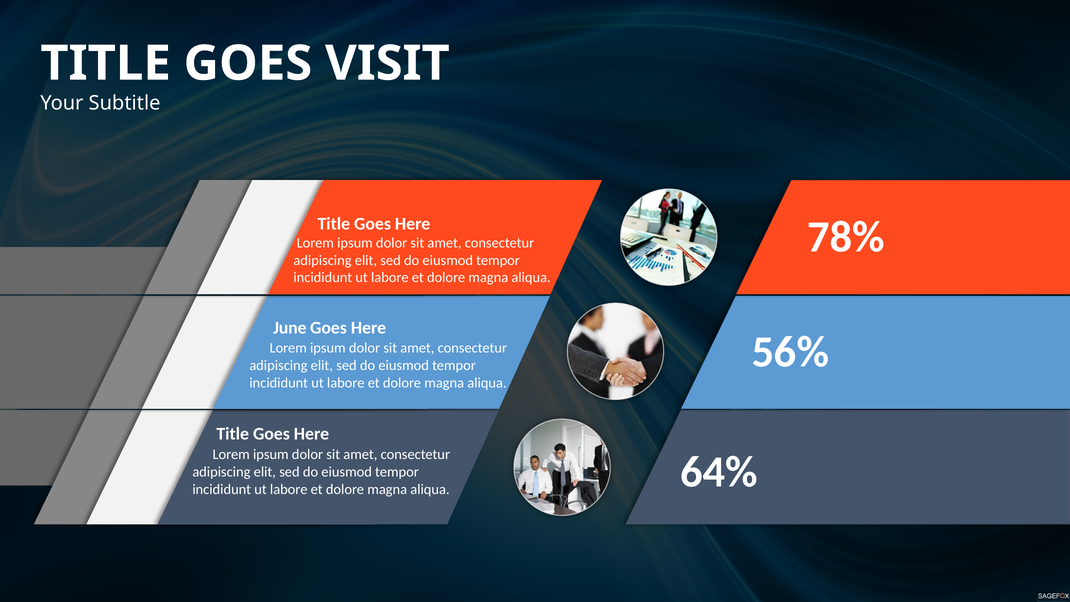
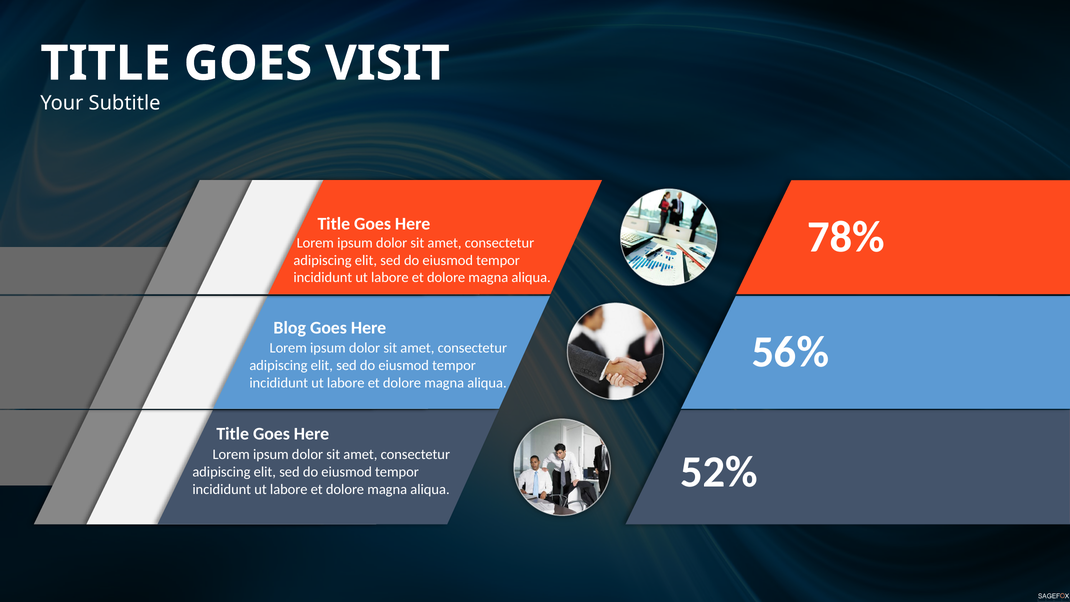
June: June -> Blog (290, 328)
64%: 64% -> 52% (719, 472)
